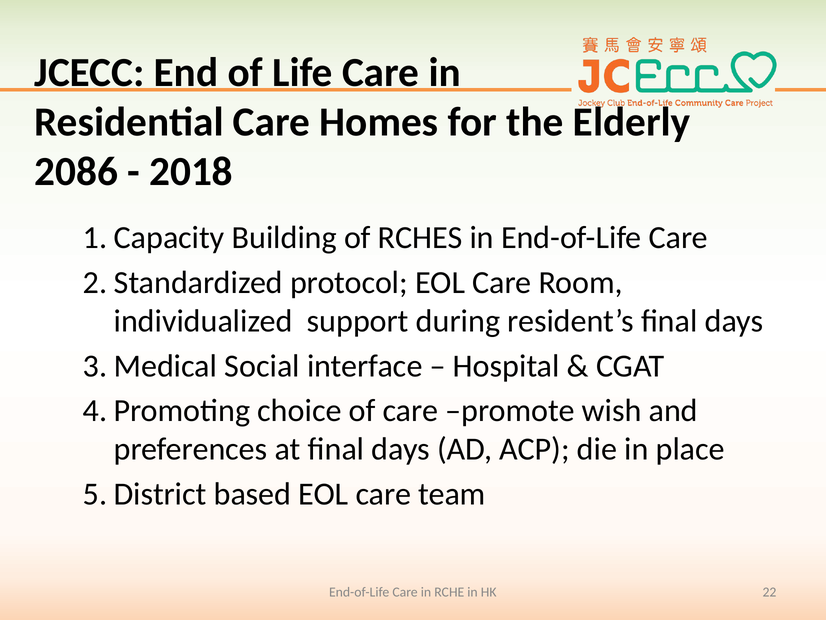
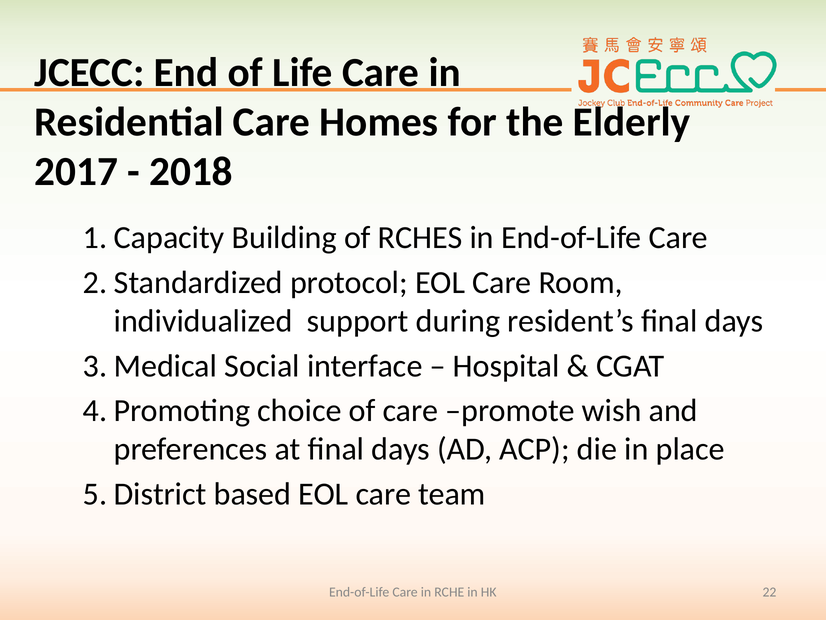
2086: 2086 -> 2017 (76, 172)
